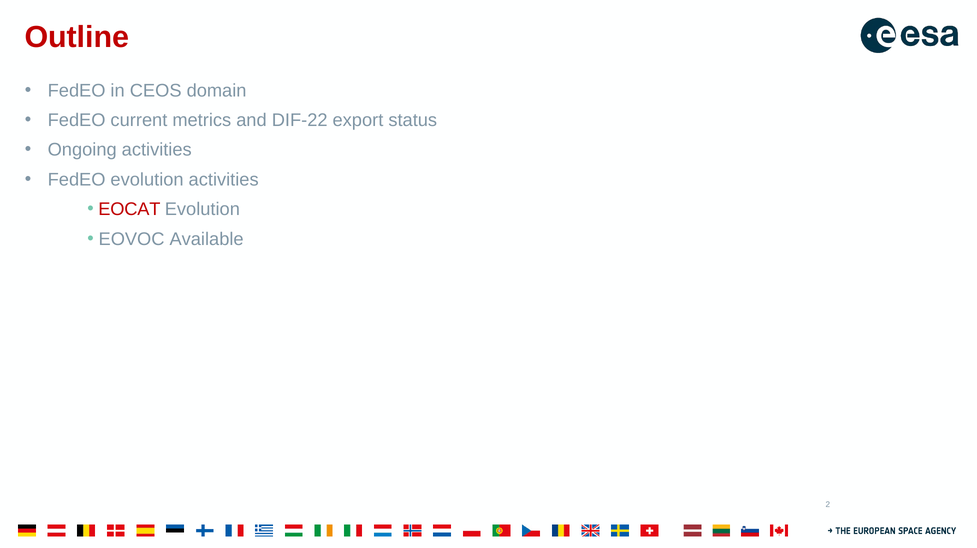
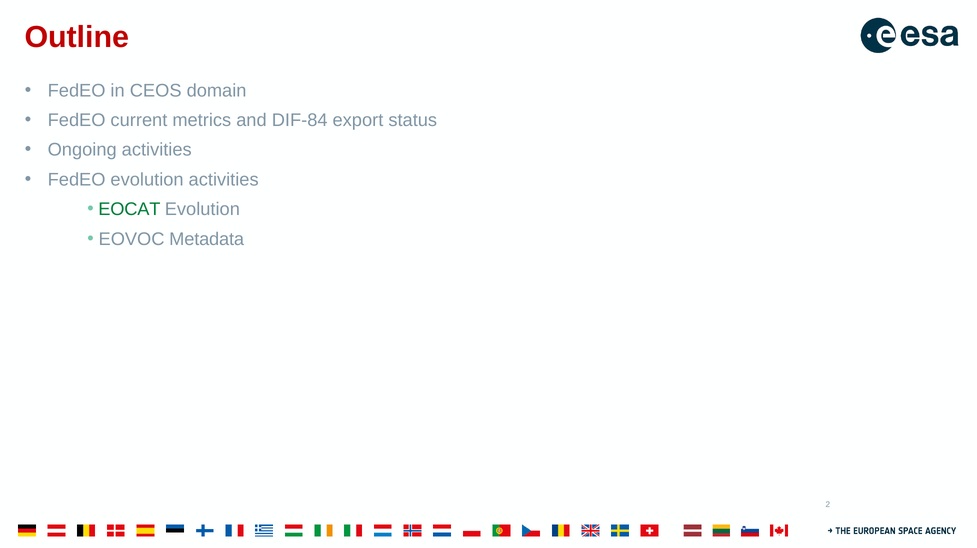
DIF-22: DIF-22 -> DIF-84 (300, 120)
EOCAT colour: red -> green (129, 209)
Available: Available -> Metadata (207, 239)
